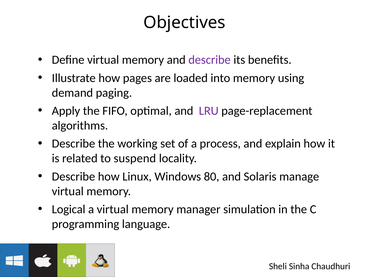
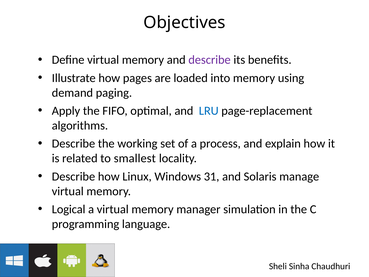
LRU colour: purple -> blue (209, 111)
suspend: suspend -> smallest (135, 158)
80: 80 -> 31 (212, 176)
